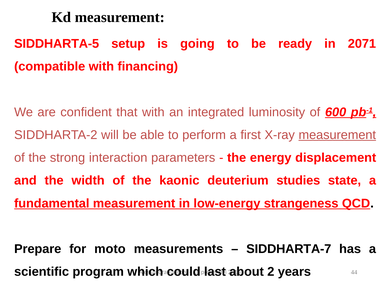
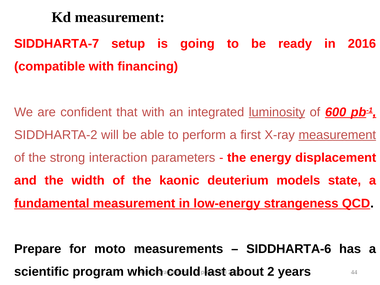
SIDDHARTA-5: SIDDHARTA-5 -> SIDDHARTA-7 (57, 44)
2071: 2071 -> 2016 (362, 44)
luminosity underline: none -> present (277, 112)
studies: studies -> models (298, 181)
SIDDHARTA-7: SIDDHARTA-7 -> SIDDHARTA-6 (289, 249)
